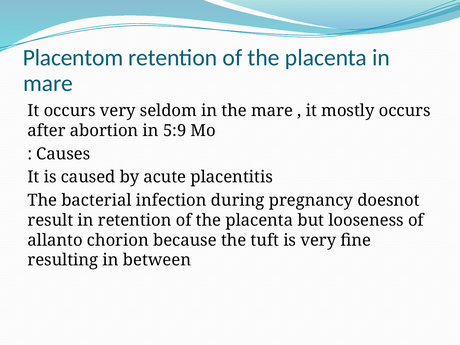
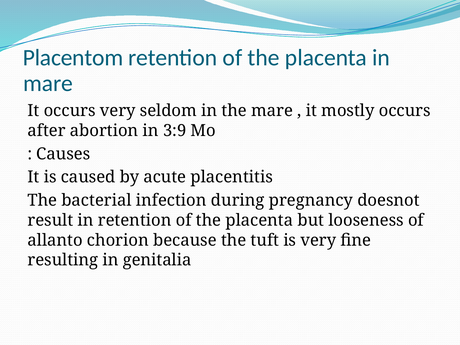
5:9: 5:9 -> 3:9 (175, 131)
between: between -> genitalia (157, 260)
